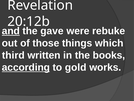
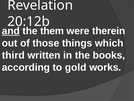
gave: gave -> them (52, 31)
rebuke: rebuke -> therein (109, 31)
according underline: present -> none (26, 67)
